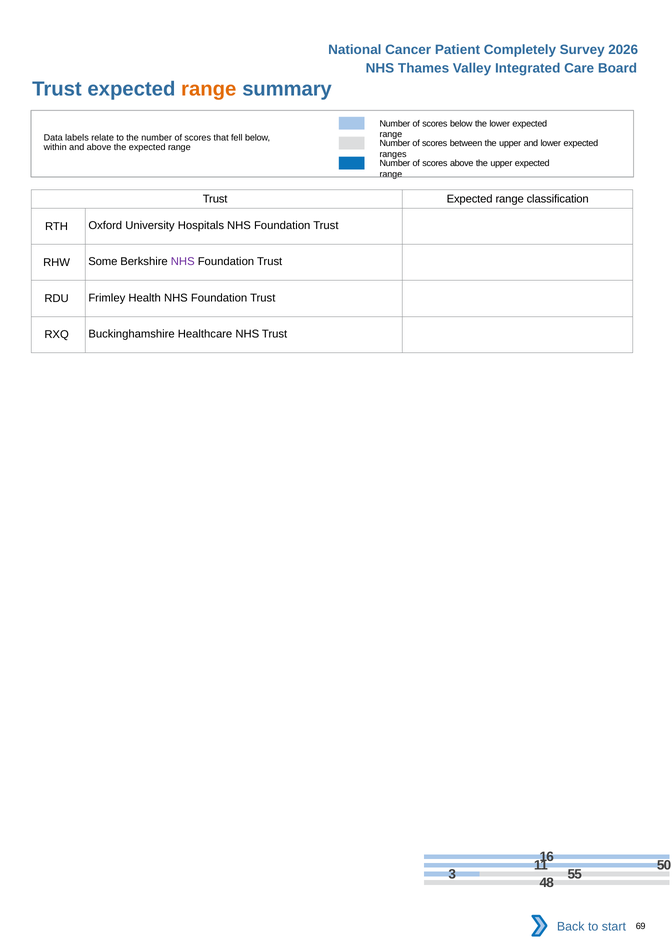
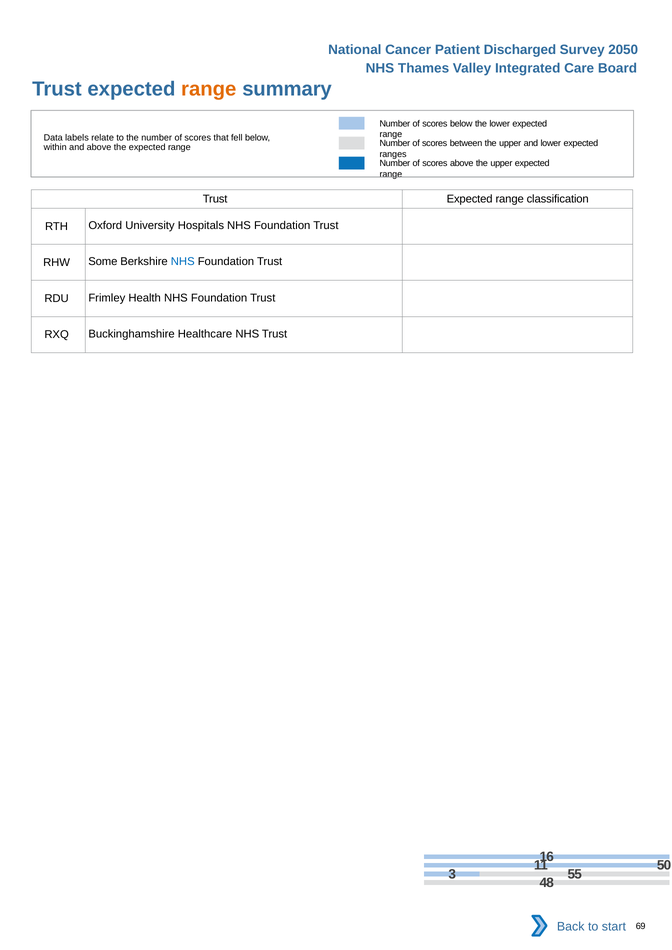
Completely: Completely -> Discharged (520, 50)
2026: 2026 -> 2050 (623, 50)
NHS colour: purple -> blue (183, 262)
